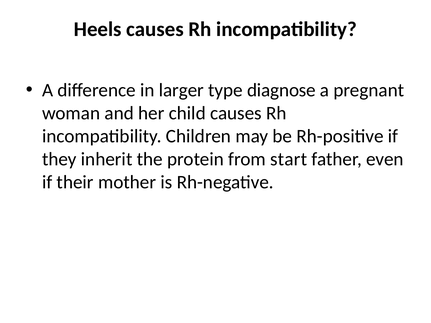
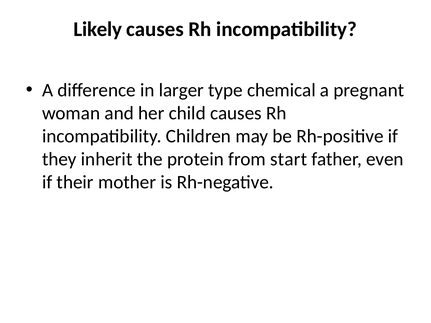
Heels: Heels -> Likely (98, 29)
diagnose: diagnose -> chemical (281, 90)
